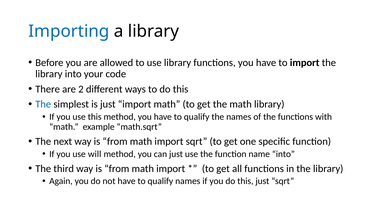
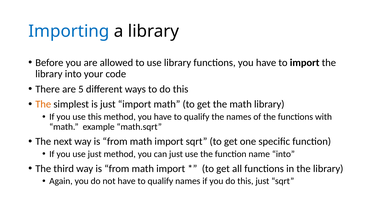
2: 2 -> 5 (81, 89)
The colour: blue -> orange (43, 104)
use will: will -> just (95, 154)
